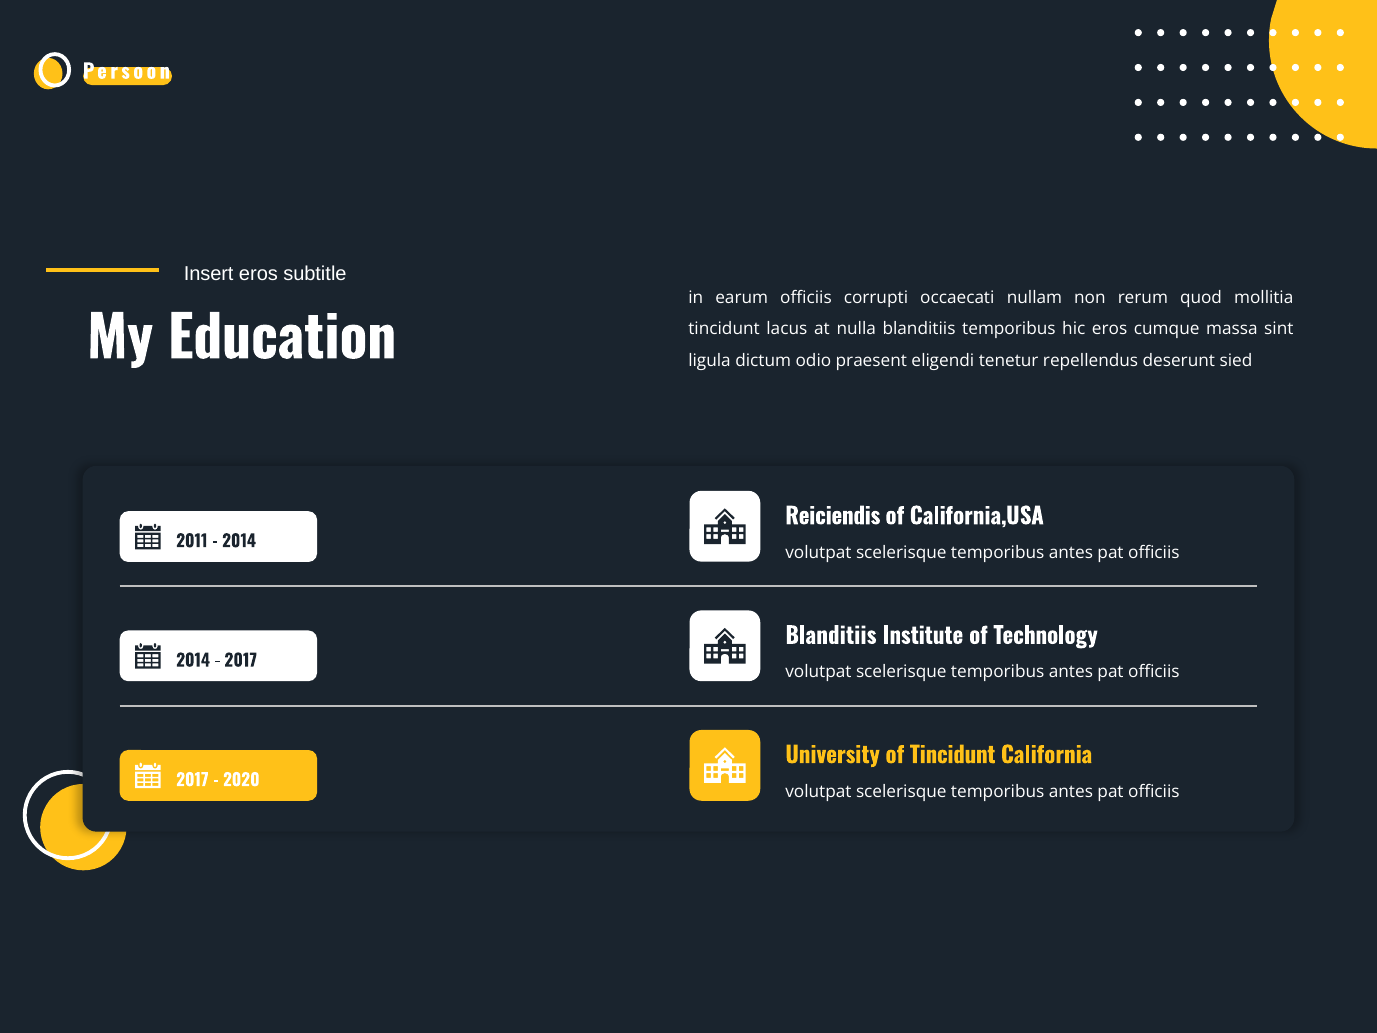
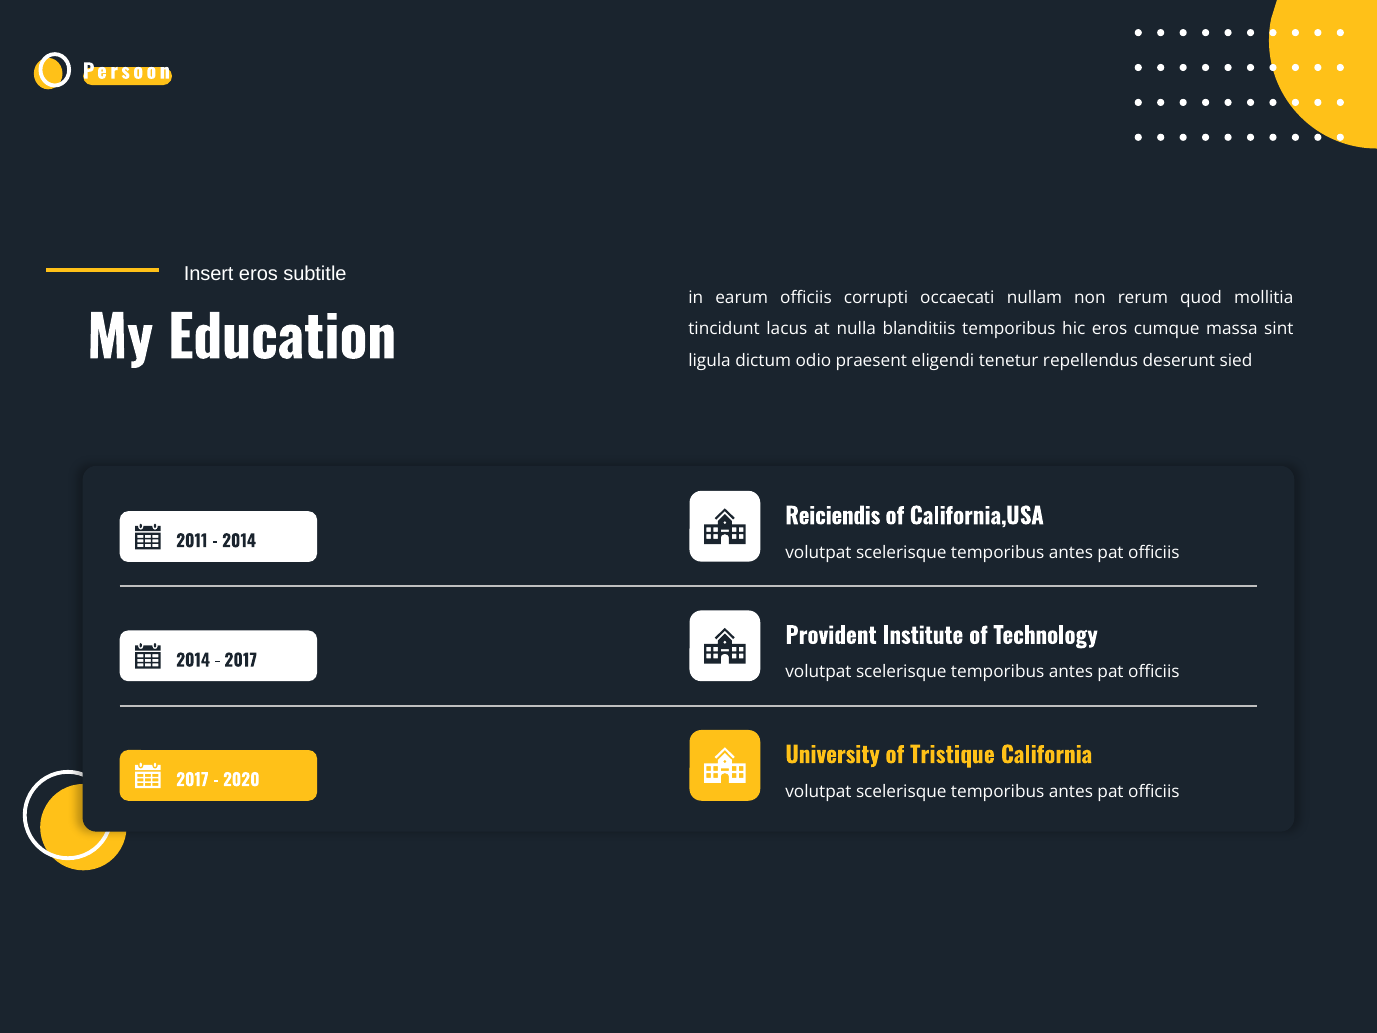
Blanditiis: Blanditiis -> Provident (831, 636)
of Tincidunt: Tincidunt -> Tristique (952, 755)
